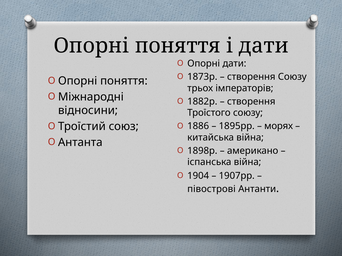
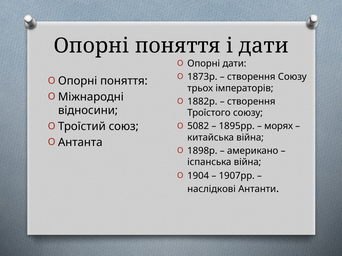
1886: 1886 -> 5082 (198, 126)
півострові: півострові -> наслідкові (212, 189)
